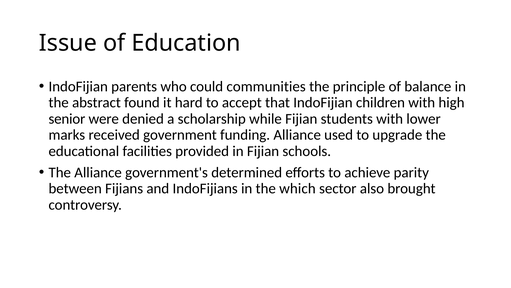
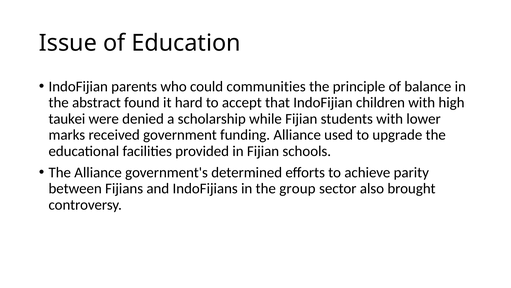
senior: senior -> taukei (67, 119)
which: which -> group (297, 188)
